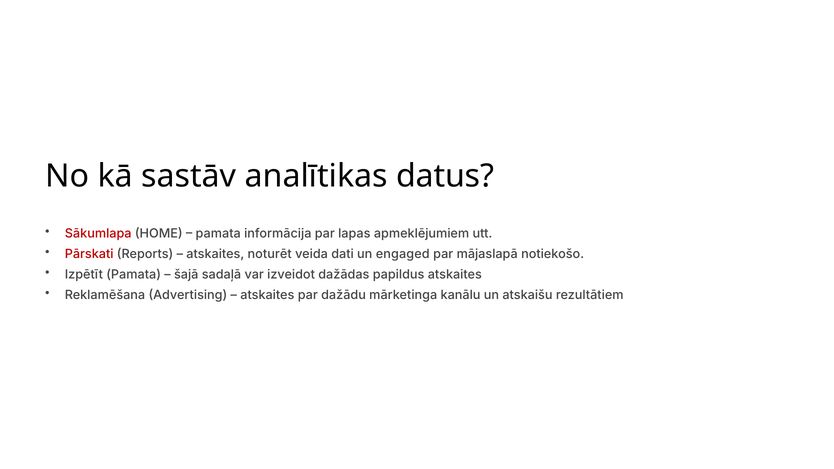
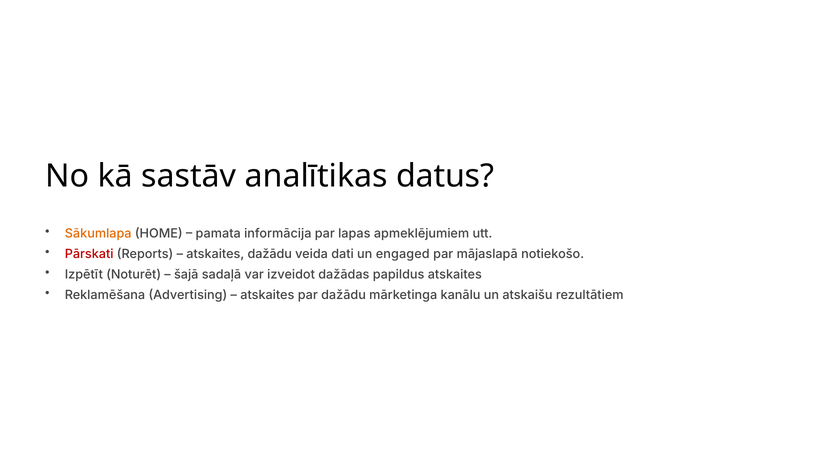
Sākumlapa colour: red -> orange (98, 233)
atskaites noturēt: noturēt -> dažādu (270, 254)
Izpētīt Pamata: Pamata -> Noturēt (134, 275)
